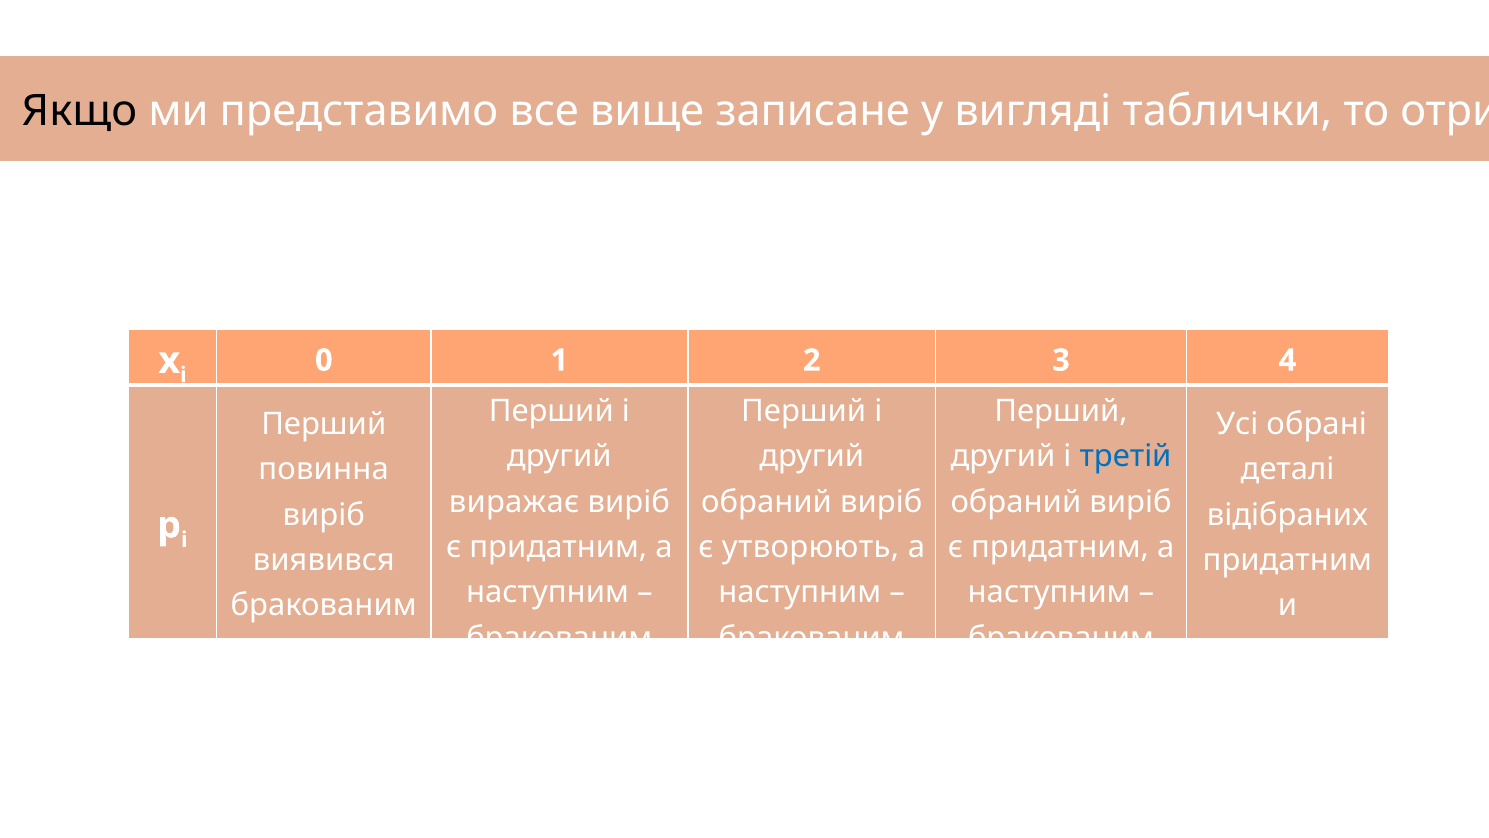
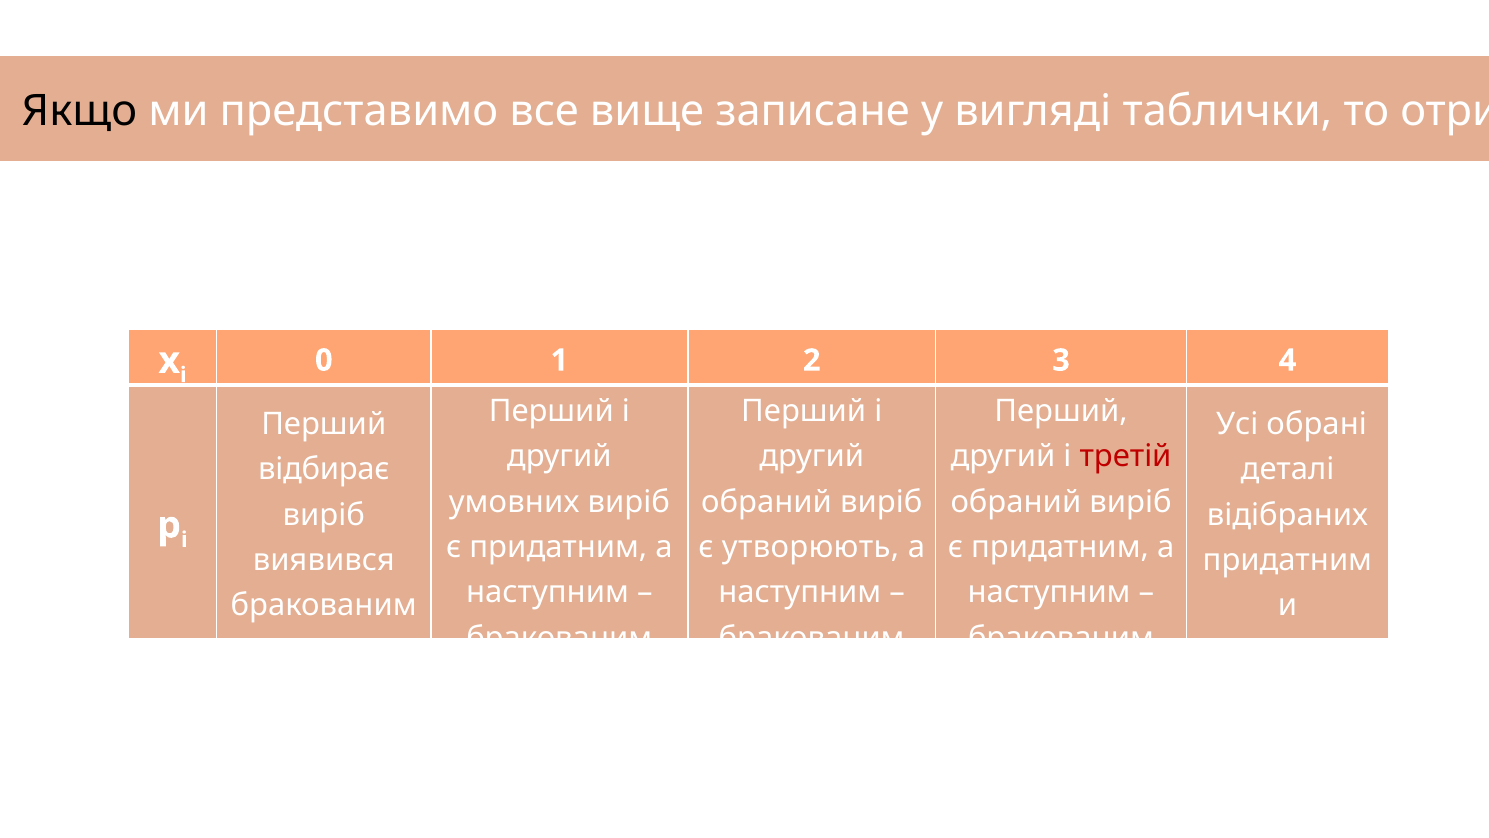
третій colour: blue -> red (1126, 456)
повинна: повинна -> відбирає (324, 469)
виражає: виражає -> умовних (514, 502)
